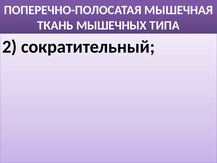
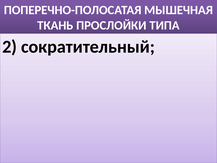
МЫШЕЧНЫХ: МЫШЕЧНЫХ -> ПРОСЛОЙКИ (111, 25)
